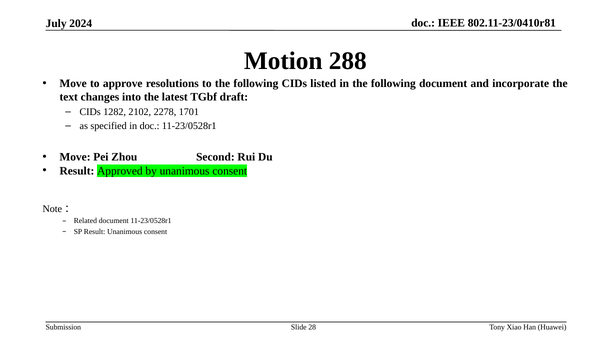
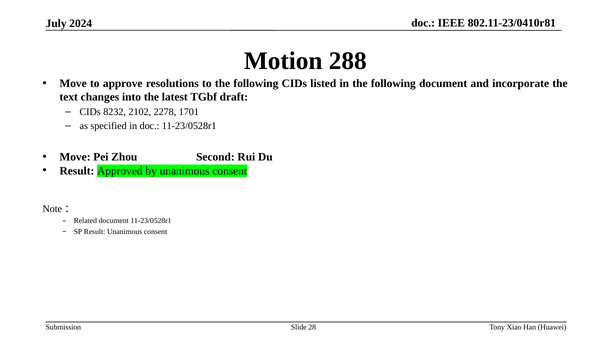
1282: 1282 -> 8232 (115, 112)
